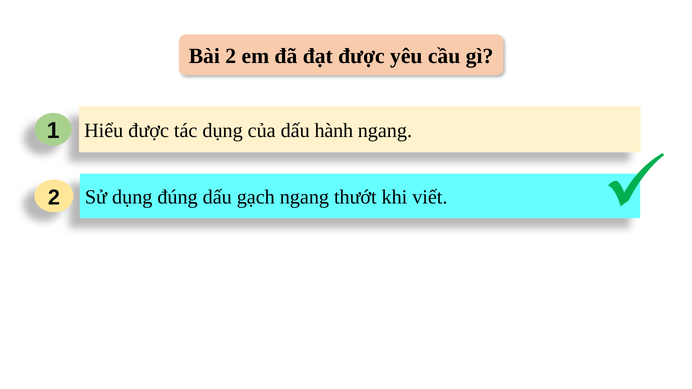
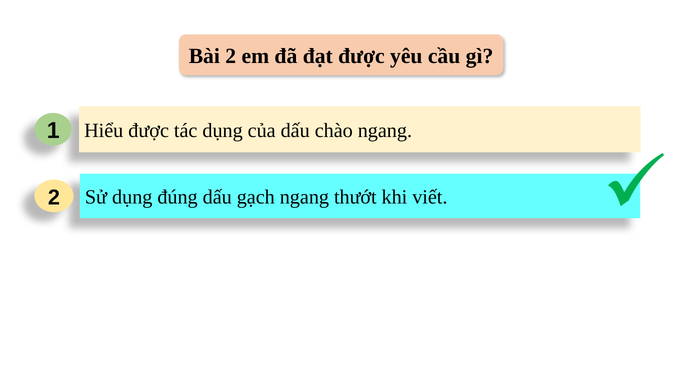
hành: hành -> chào (334, 131)
